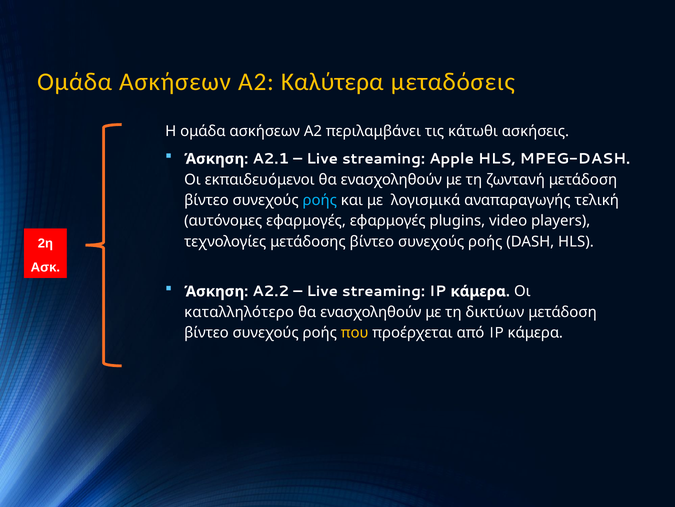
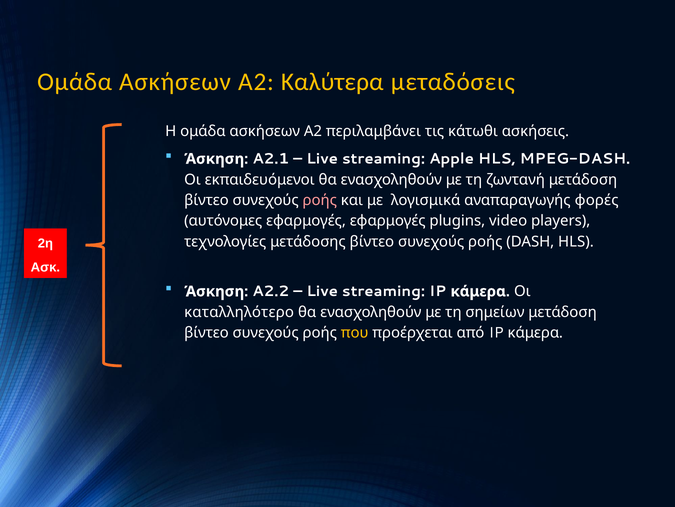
ροής colour: light blue -> pink (320, 200)
τελική: τελική -> φορές (597, 200)
δικτύων: δικτύων -> σημείων (495, 312)
